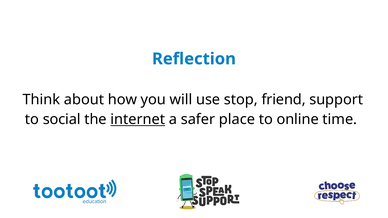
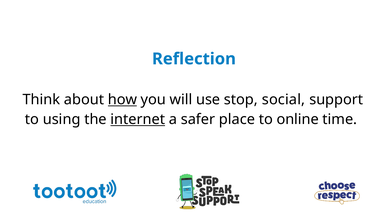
how underline: none -> present (122, 100)
friend: friend -> social (283, 100)
social: social -> using (62, 119)
